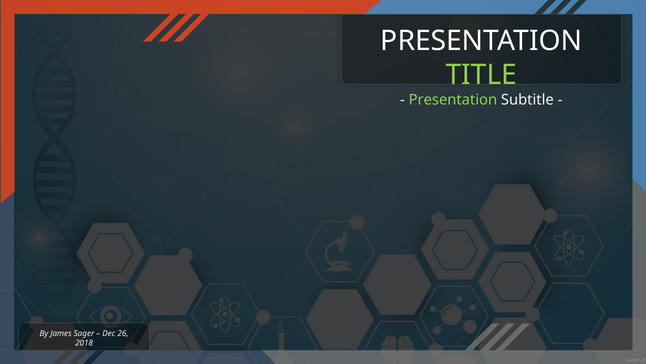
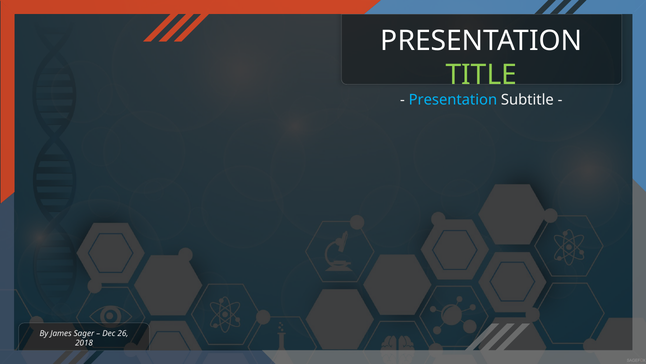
Presentation colour: light green -> light blue (453, 99)
